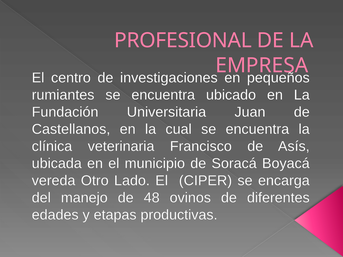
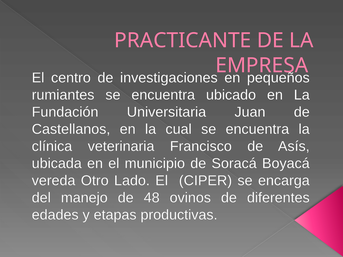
PROFESIONAL: PROFESIONAL -> PRACTICANTE (183, 40)
